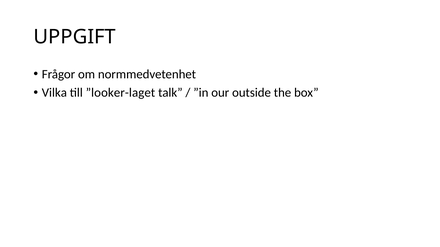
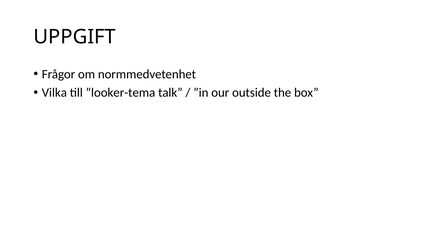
”looker-laget: ”looker-laget -> ”looker-tema (120, 93)
